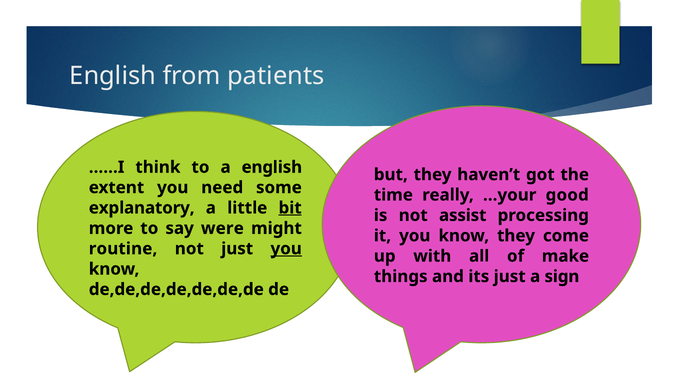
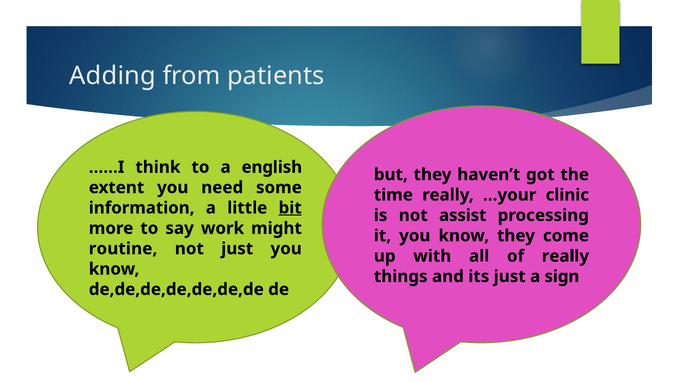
English: English -> Adding (113, 76)
good: good -> clinic (567, 195)
explanatory: explanatory -> information (142, 208)
were: were -> work (222, 228)
you underline: present -> none (286, 249)
of make: make -> really (565, 256)
